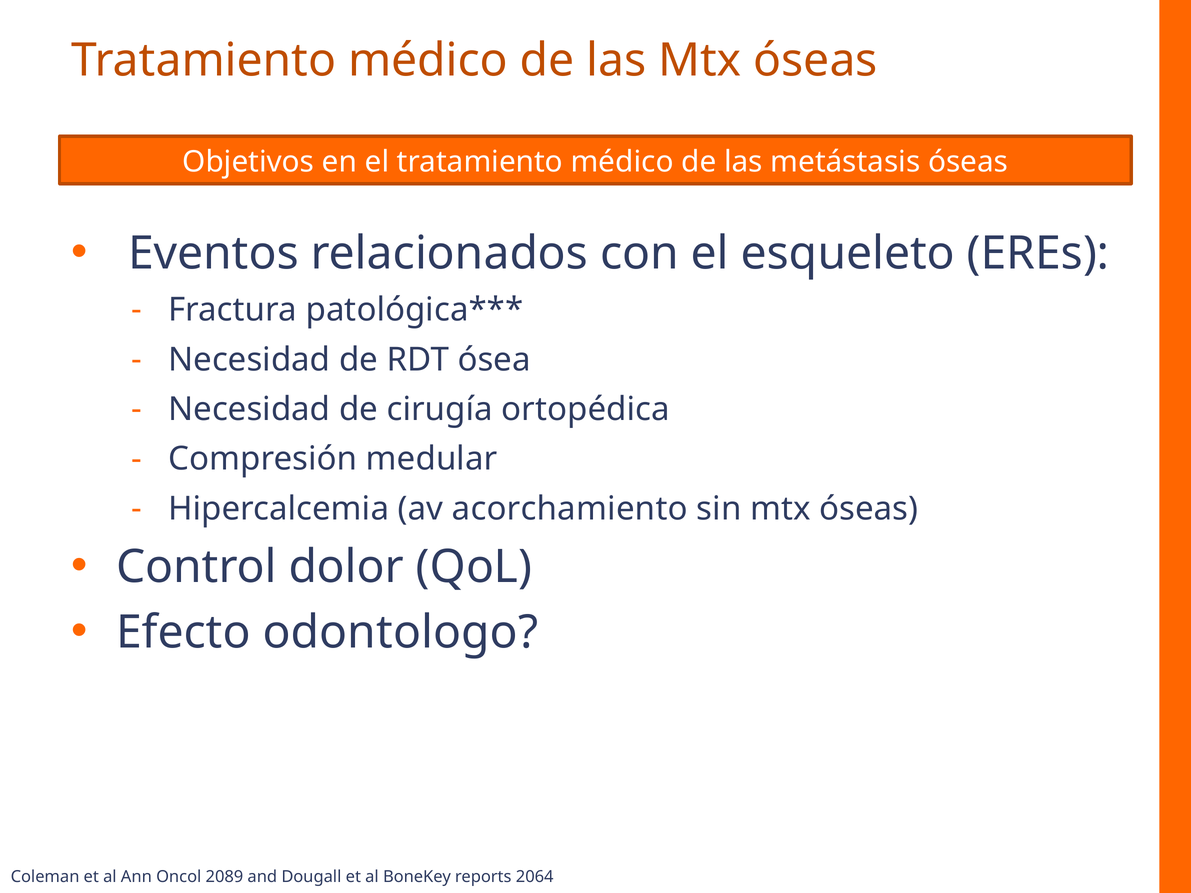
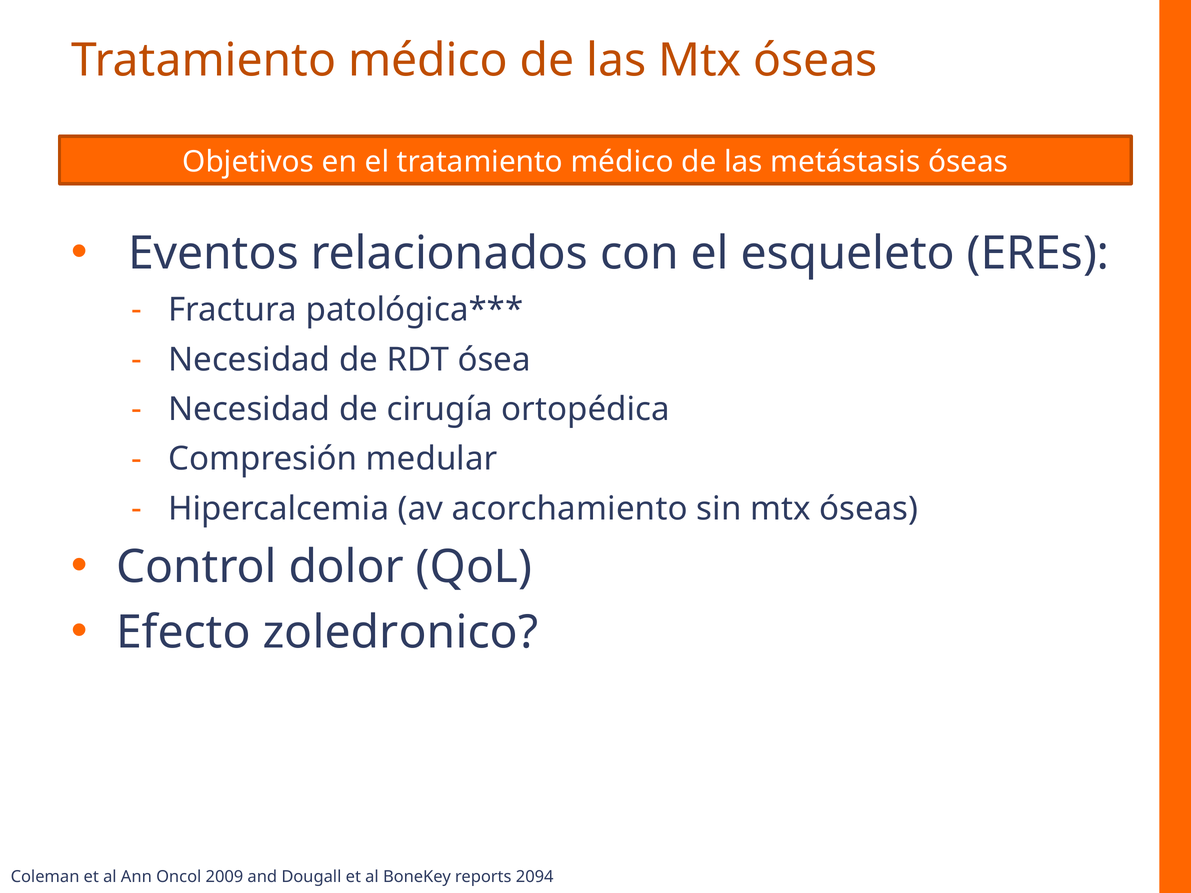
odontologo: odontologo -> zoledronico (400, 633)
2089: 2089 -> 2009 (224, 877)
2064: 2064 -> 2094 (535, 877)
